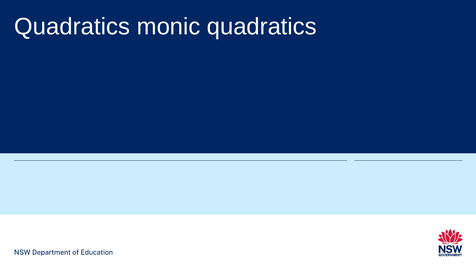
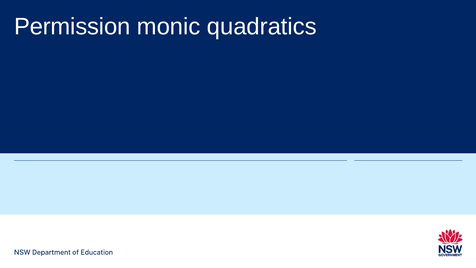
Quadratics: Quadratics -> Permission (72, 27)
